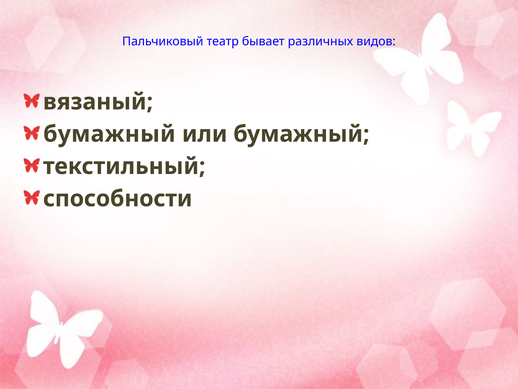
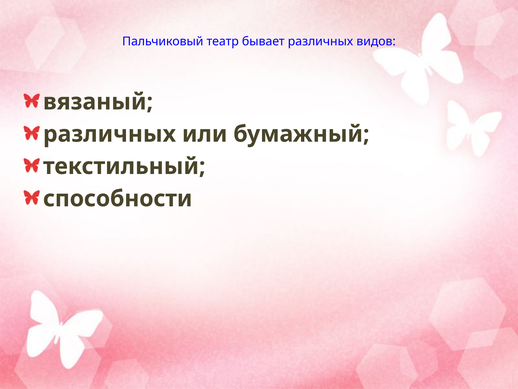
бумажный: бумажный -> различных (109, 134)
